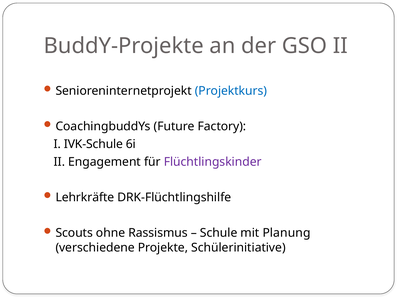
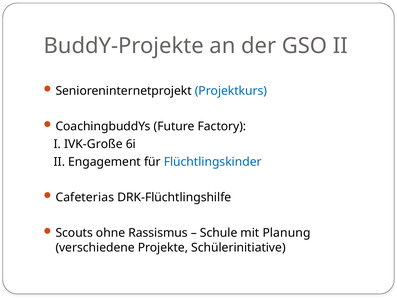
IVK-Schule: IVK-Schule -> IVK-Große (93, 144)
Flüchtlingskinder colour: purple -> blue (213, 162)
Lehrkräfte: Lehrkräfte -> Cafeterias (85, 197)
